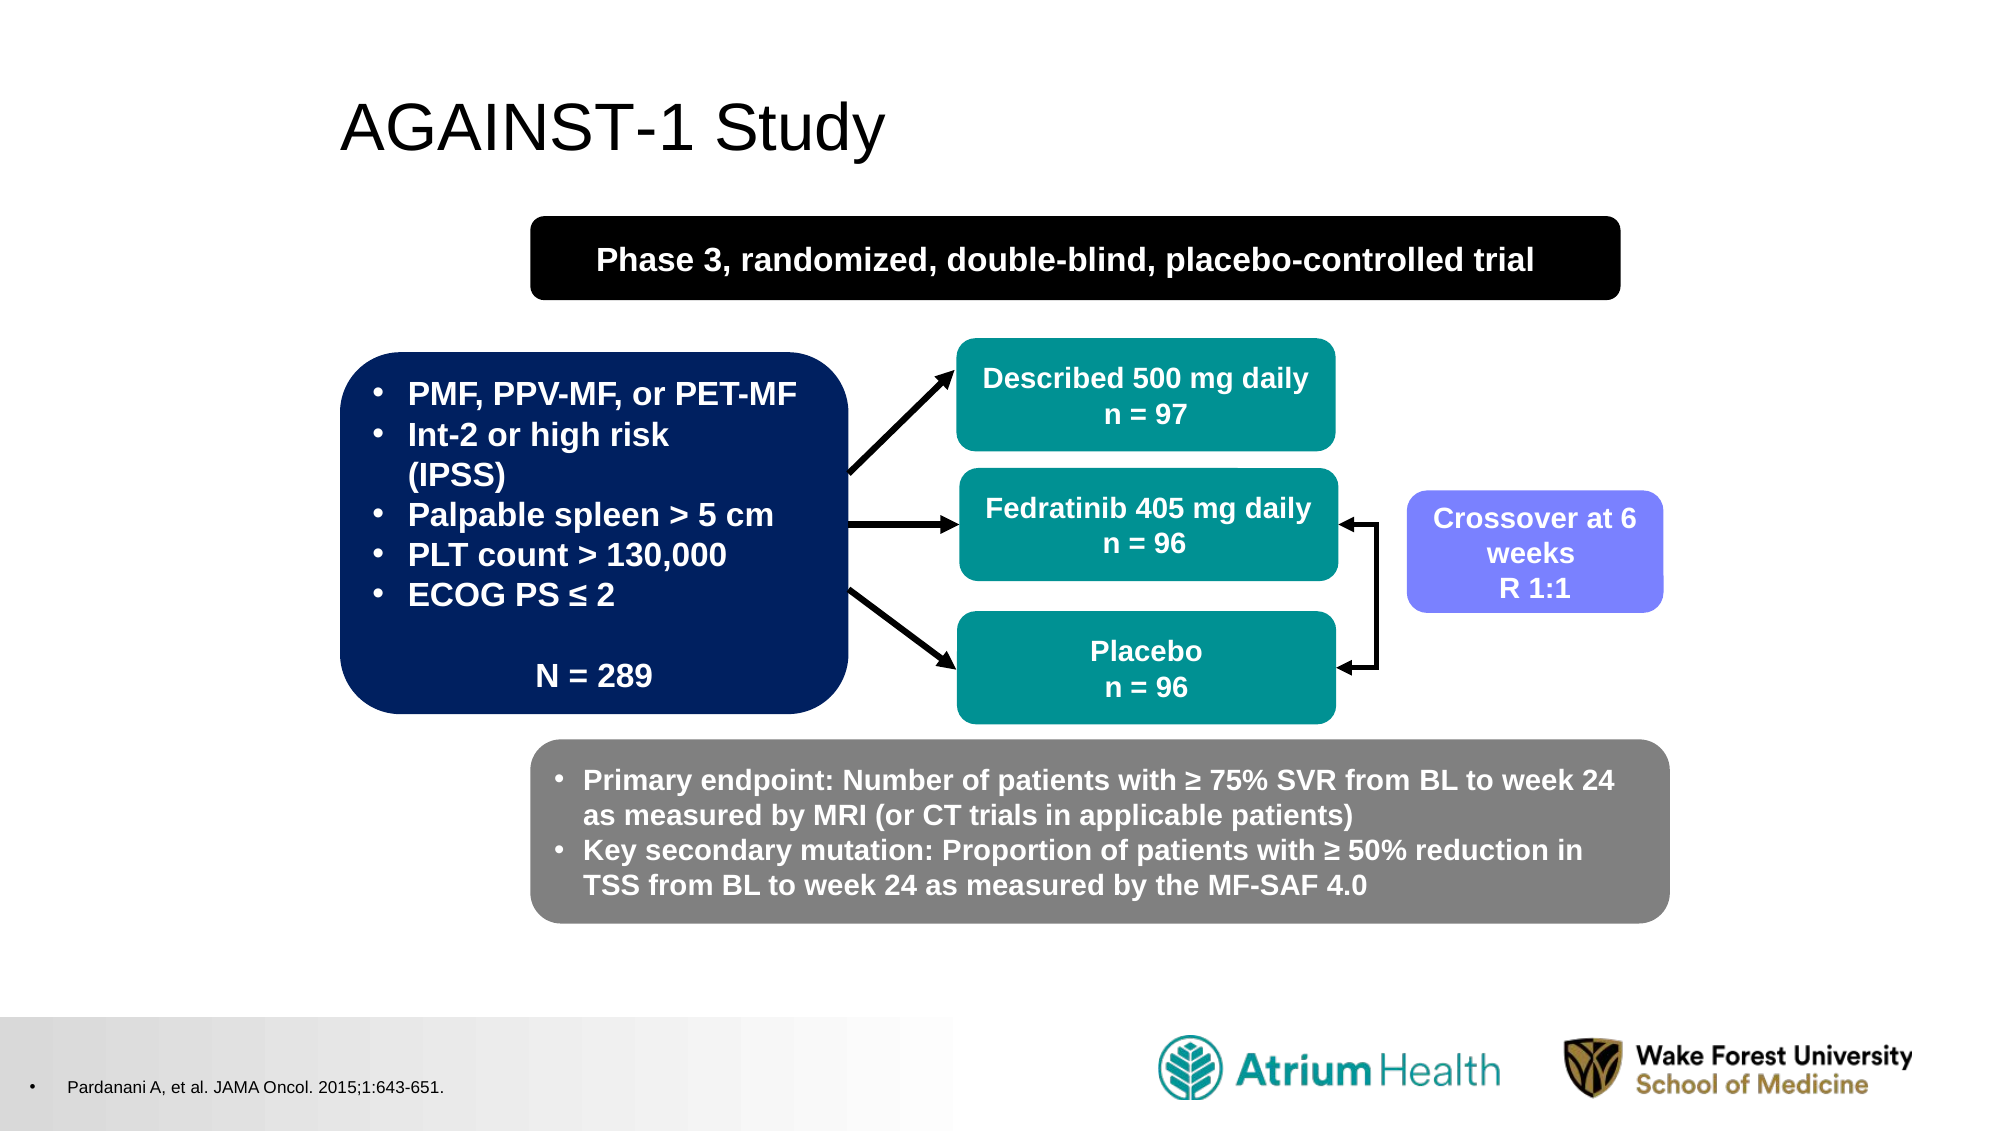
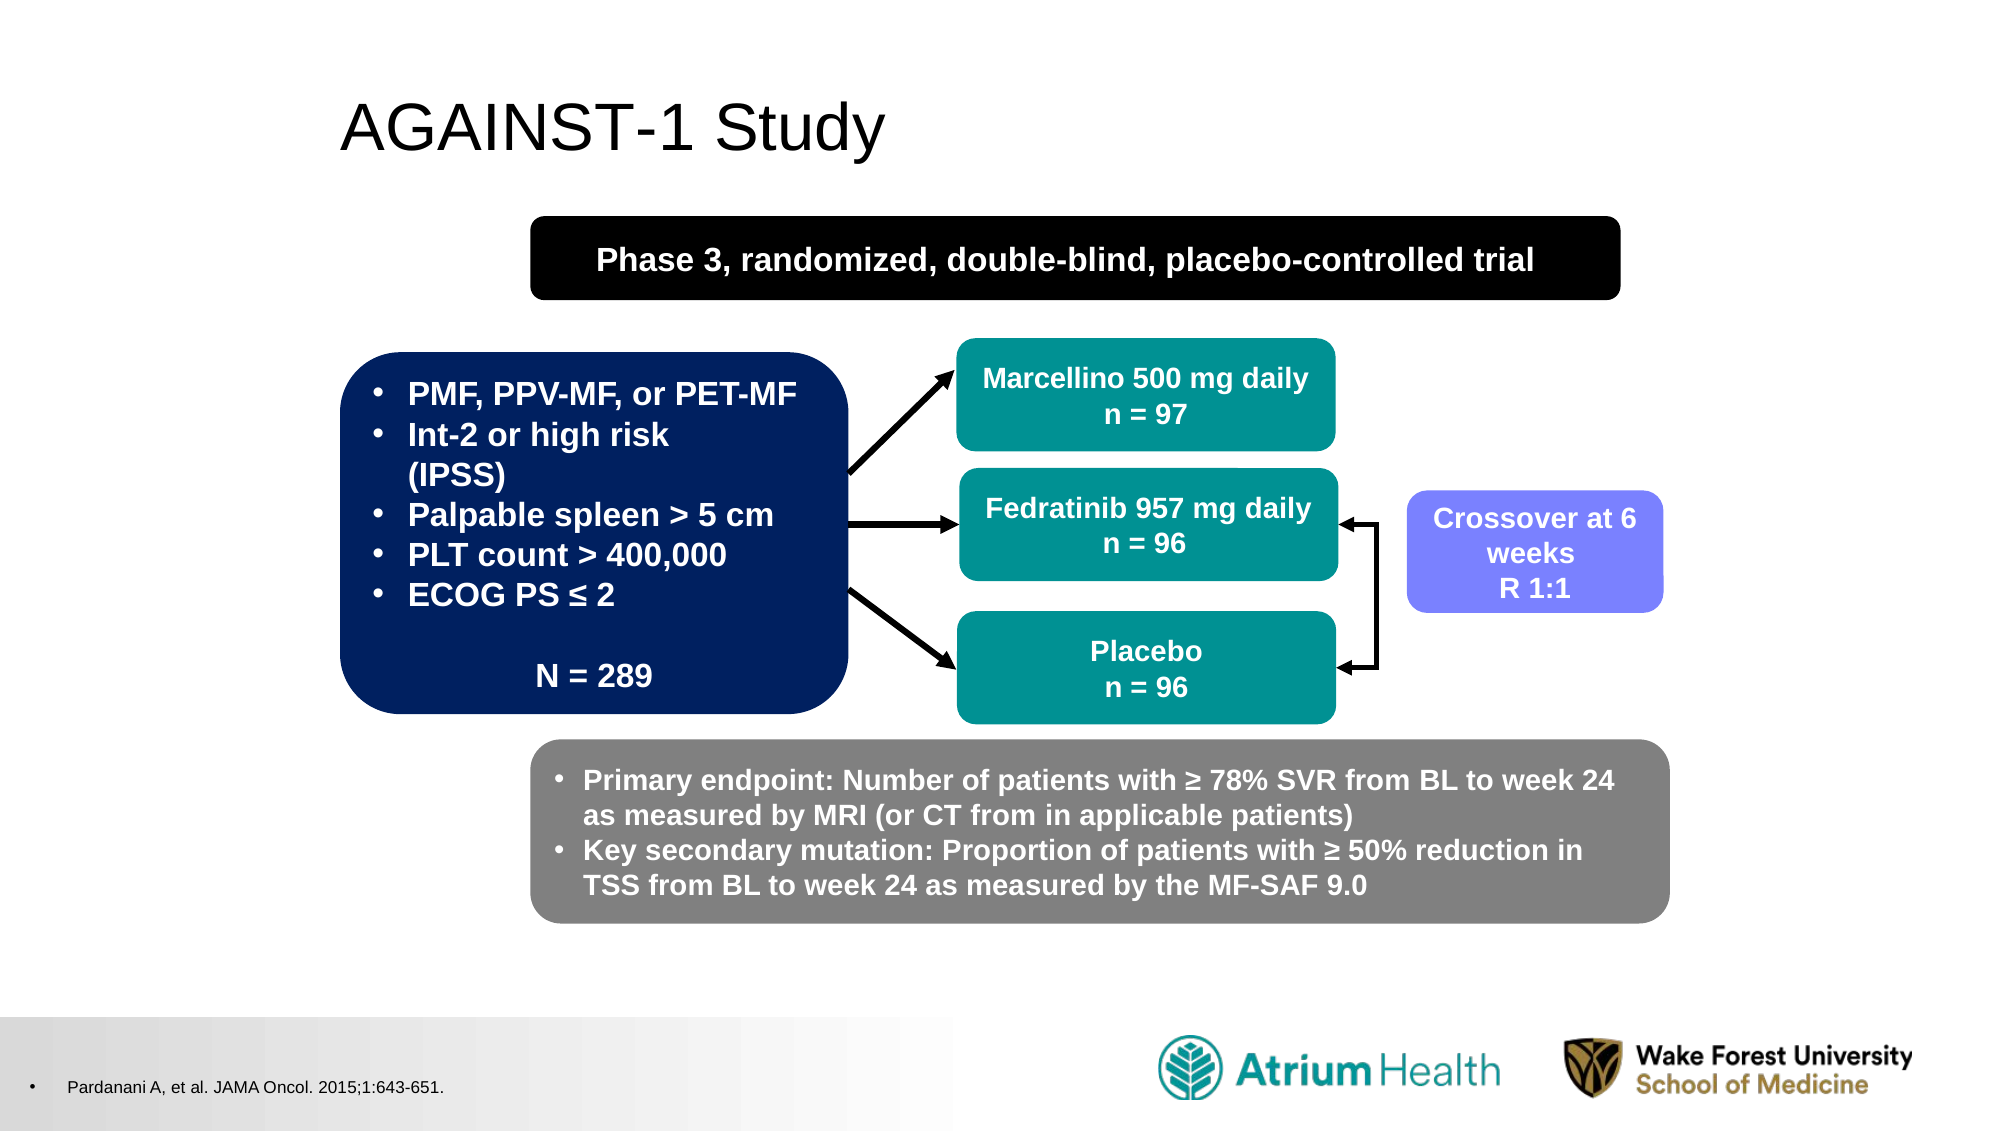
Described: Described -> Marcellino (1054, 379)
405: 405 -> 957 (1160, 509)
130,000: 130,000 -> 400,000 (667, 556)
75%: 75% -> 78% (1239, 781)
CT trials: trials -> from (1003, 816)
4.0: 4.0 -> 9.0 (1347, 886)
